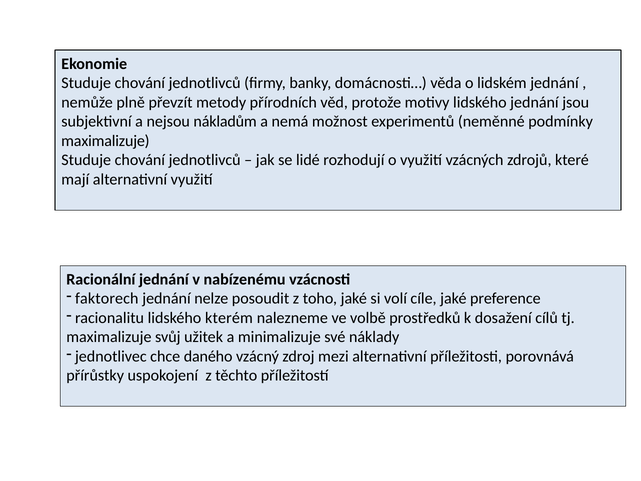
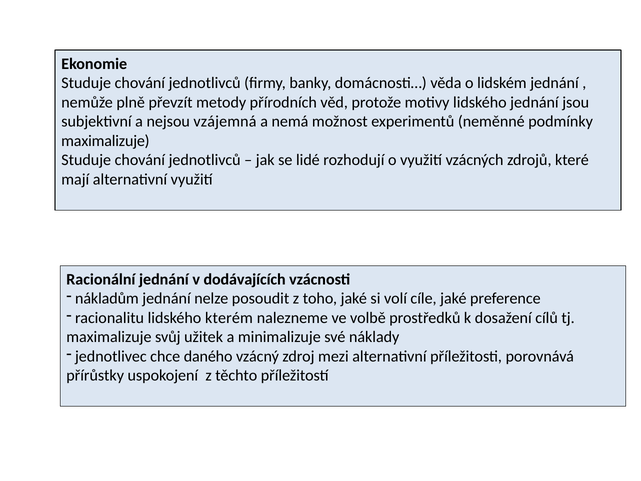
nákladům: nákladům -> vzájemná (225, 122)
nabízenému: nabízenému -> dodávajících (245, 279)
faktorech: faktorech -> nákladům (107, 299)
